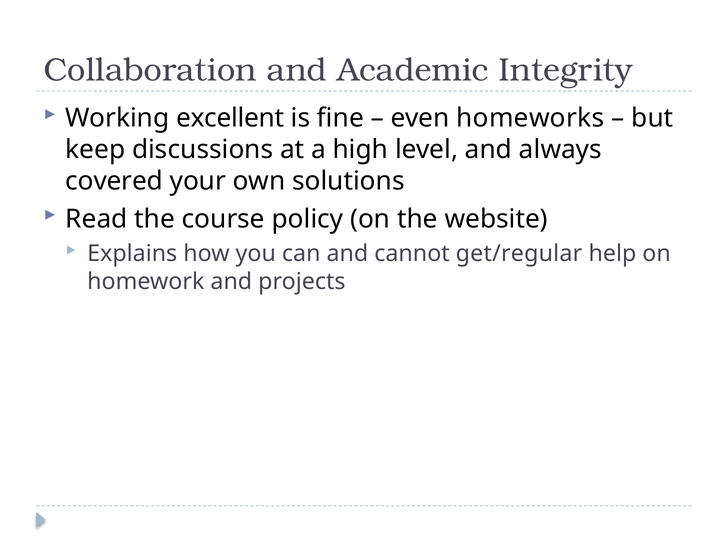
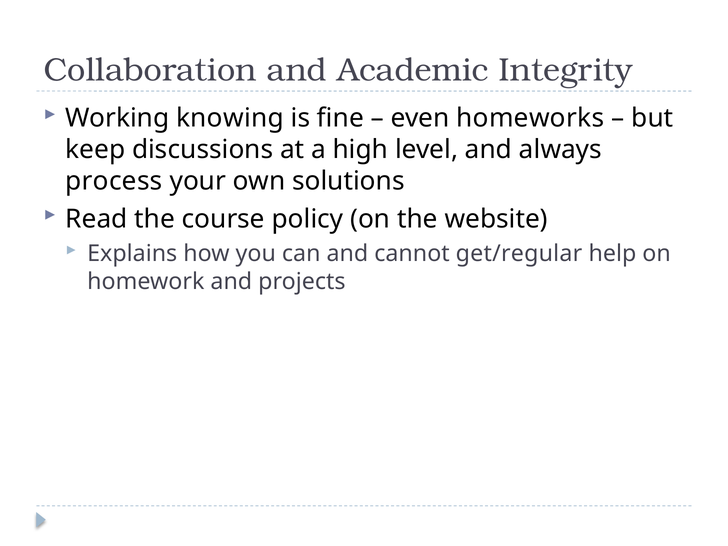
excellent: excellent -> knowing (230, 118)
covered: covered -> process (114, 181)
